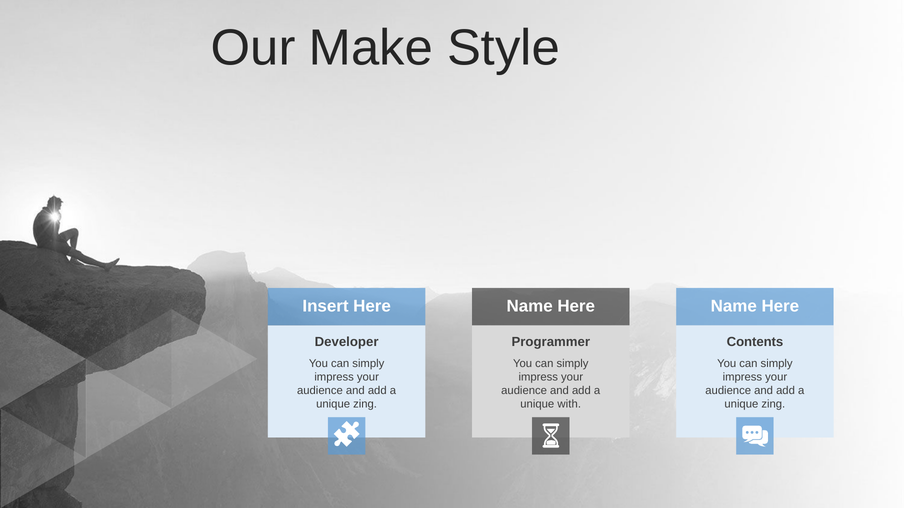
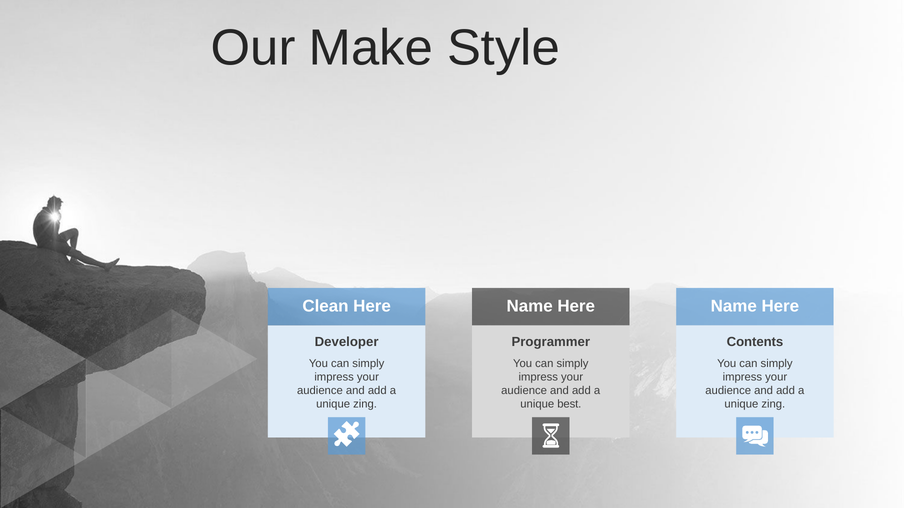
Insert: Insert -> Clean (325, 307)
with: with -> best (569, 404)
